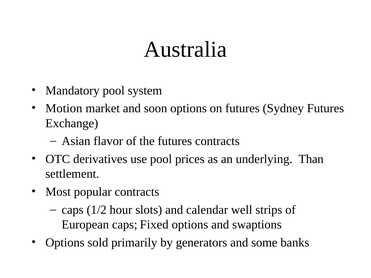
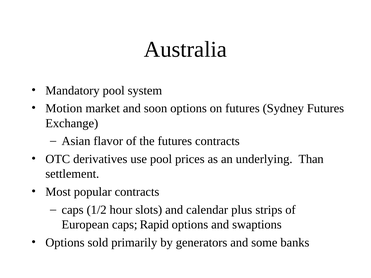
well: well -> plus (242, 210)
Fixed: Fixed -> Rapid (154, 225)
